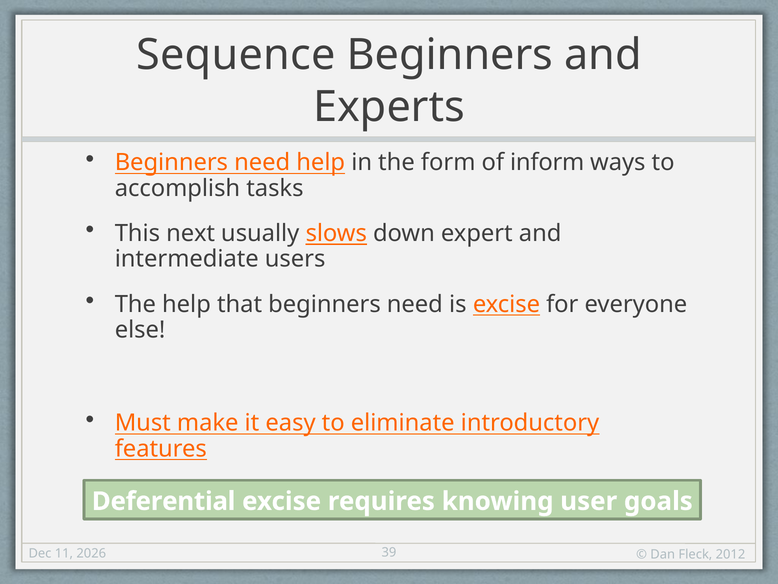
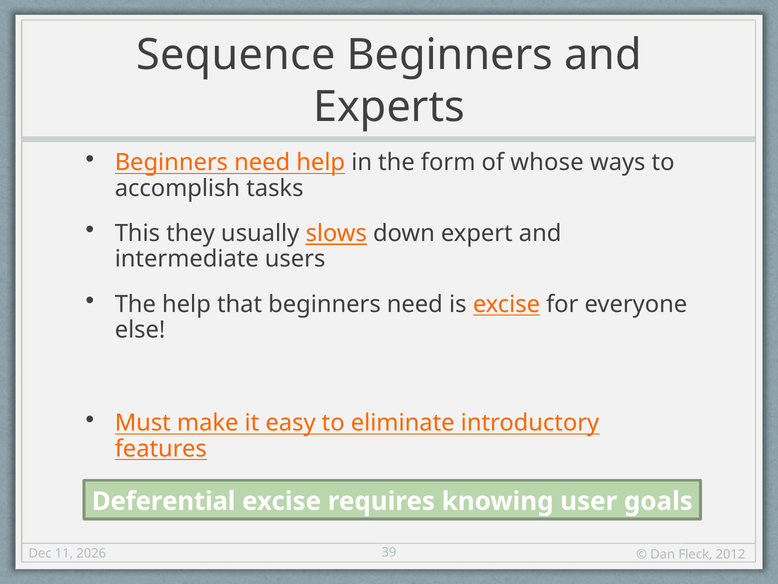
inform: inform -> whose (547, 162)
next: next -> they (191, 233)
